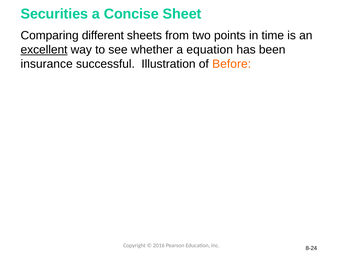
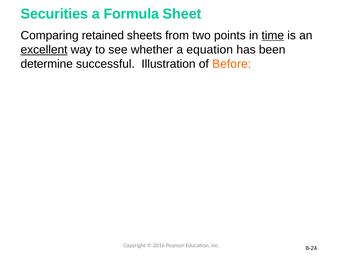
Concise: Concise -> Formula (131, 14)
different: different -> retained (103, 35)
time underline: none -> present (273, 35)
insurance: insurance -> determine (47, 64)
